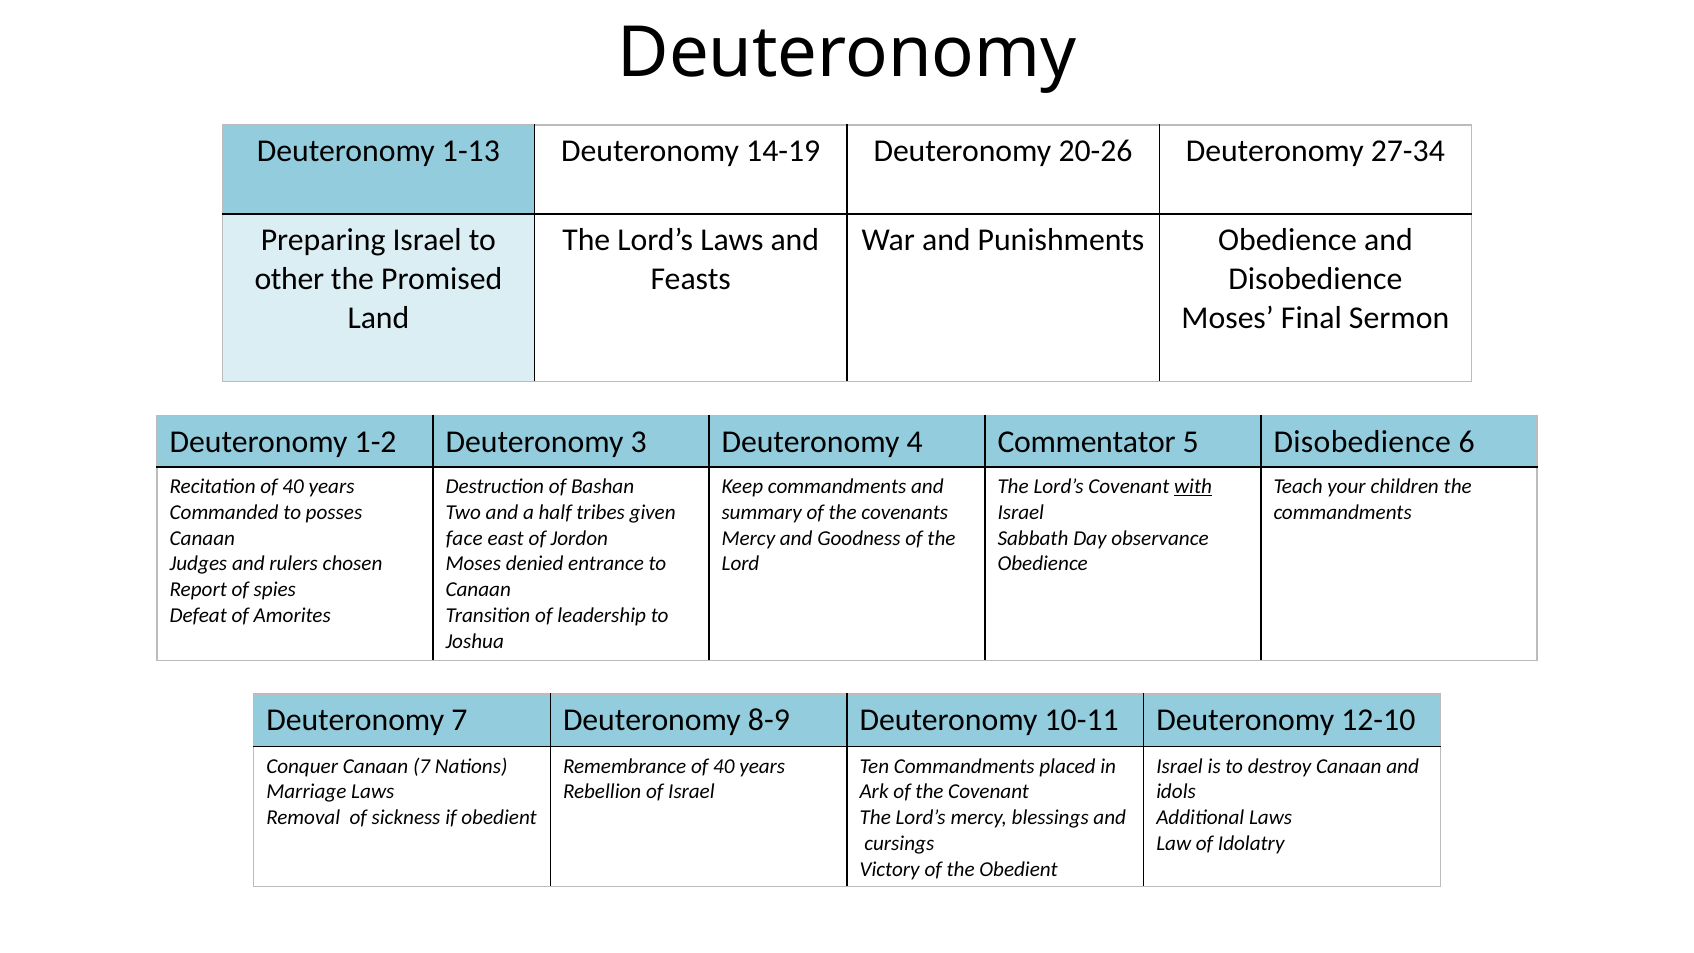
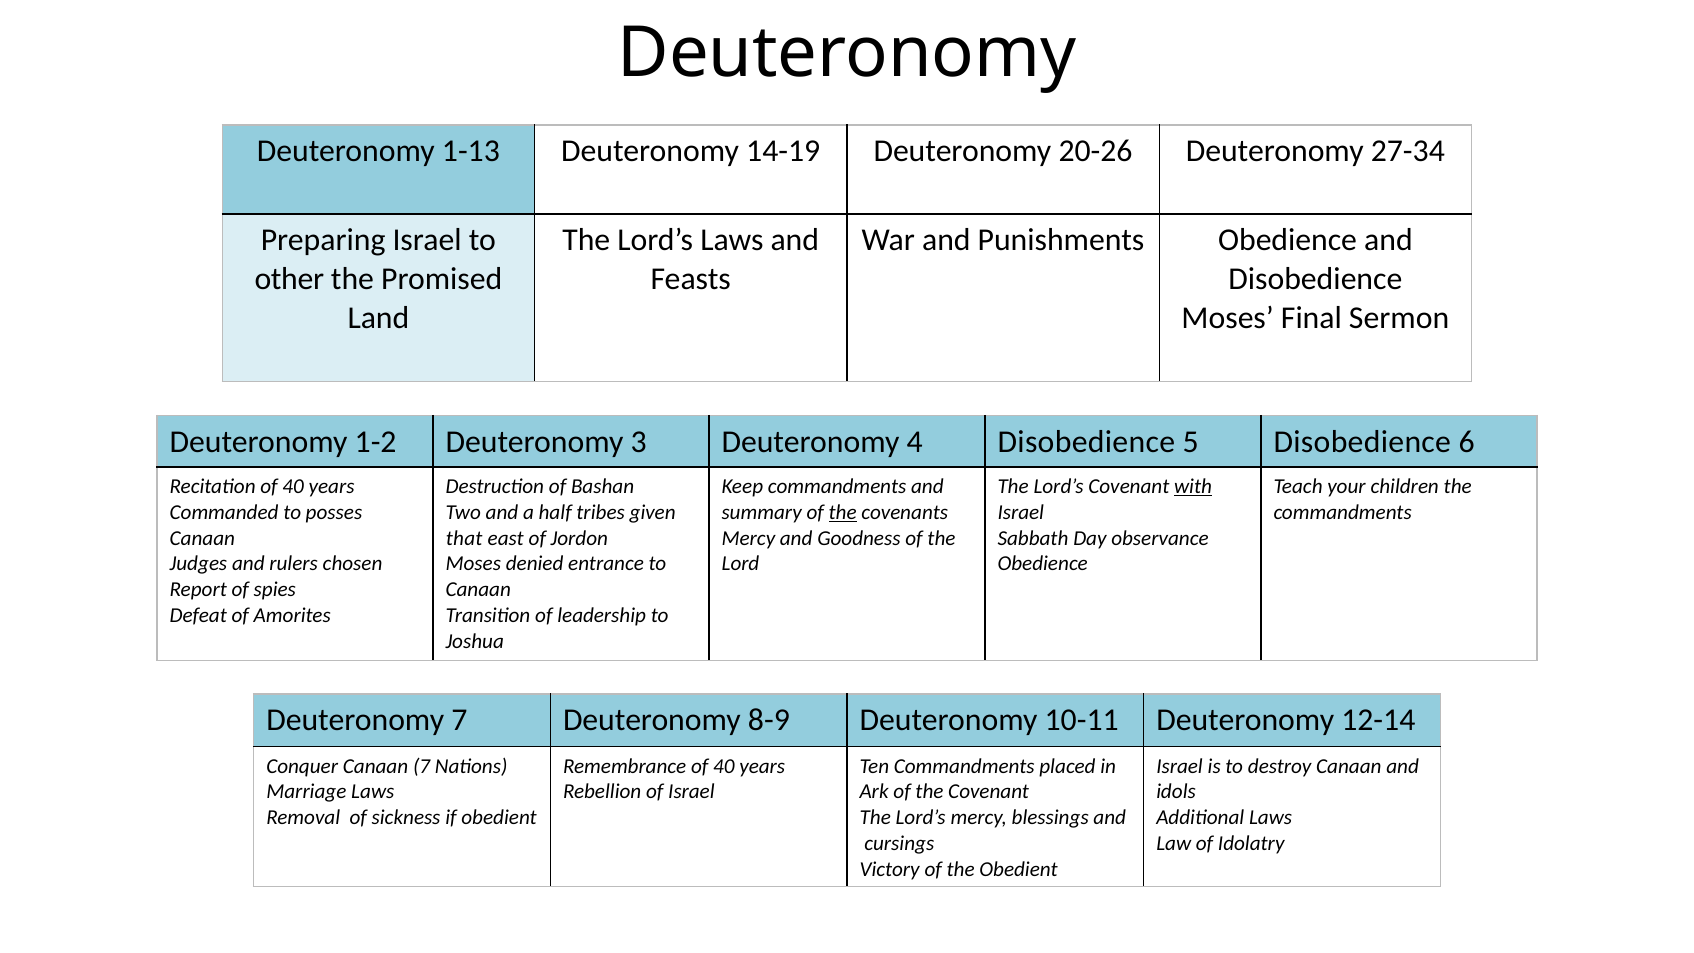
4 Commentator: Commentator -> Disobedience (1086, 442)
the underline: none -> present (843, 512)
face: face -> that (464, 538)
12-10: 12-10 -> 12-14 (1378, 720)
